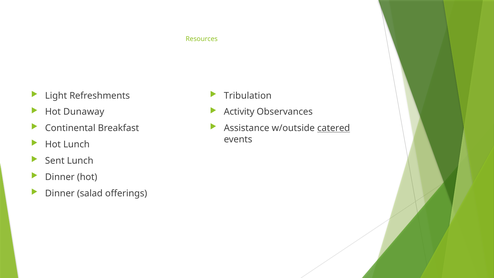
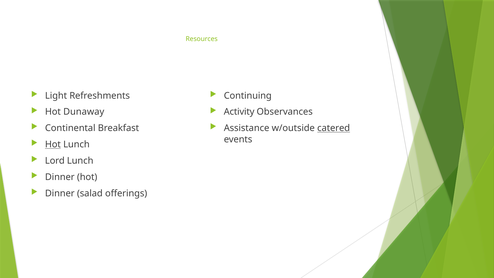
Tribulation: Tribulation -> Continuing (248, 96)
Hot underline: none -> present (53, 144)
Sent: Sent -> Lord (55, 161)
